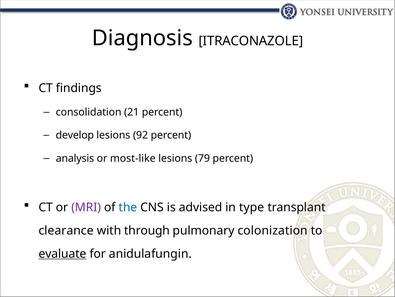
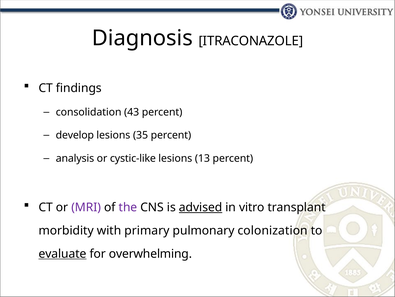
21: 21 -> 43 (132, 112)
92: 92 -> 35 (141, 135)
most-like: most-like -> cystic-like (133, 158)
79: 79 -> 13 (202, 158)
the colour: blue -> purple (128, 207)
advised underline: none -> present (201, 207)
type: type -> vitro (252, 207)
clearance: clearance -> morbidity (66, 230)
through: through -> primary (147, 230)
anidulafungin: anidulafungin -> overwhelming (150, 253)
